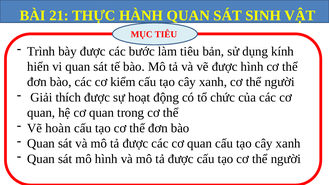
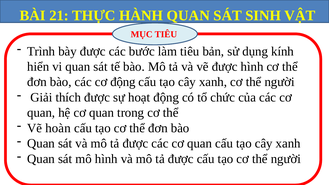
cơ kiểm: kiểm -> động (123, 82)
